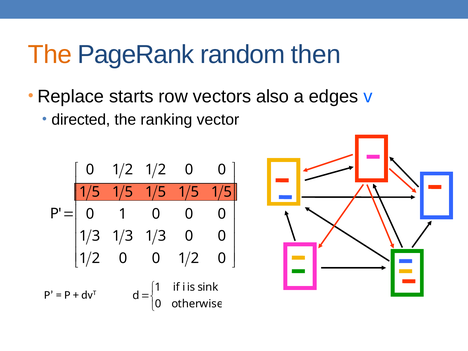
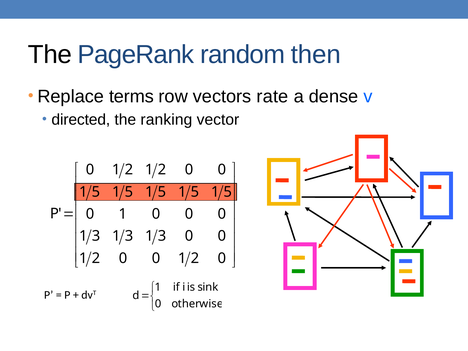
The colour: orange -> black (50, 54)
starts: starts -> terms (131, 96)
also: also -> rate (272, 96)
edges: edges -> dense (334, 96)
